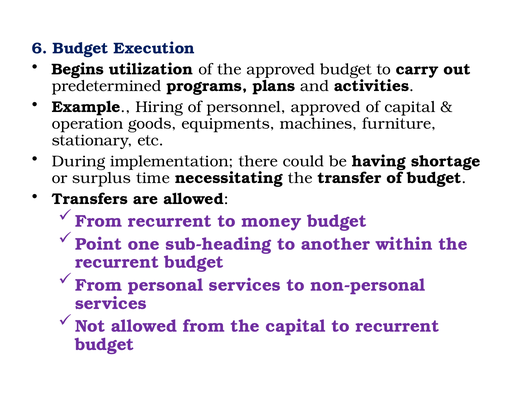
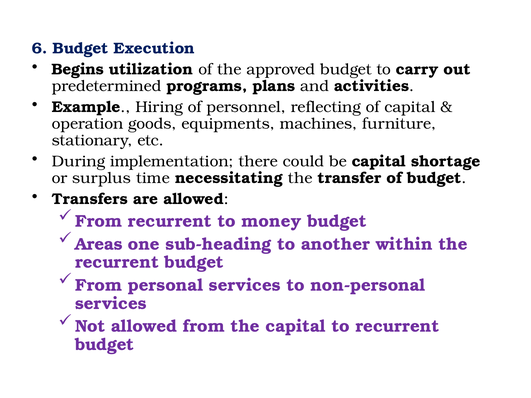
personnel approved: approved -> reflecting (326, 107)
be having: having -> capital (379, 162)
Point: Point -> Areas (99, 244)
